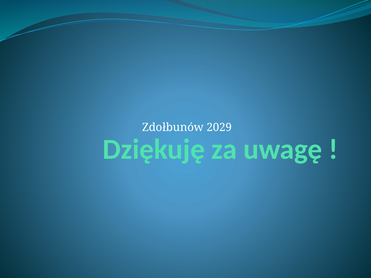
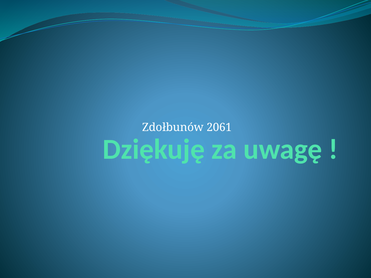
2029: 2029 -> 2061 (219, 127)
